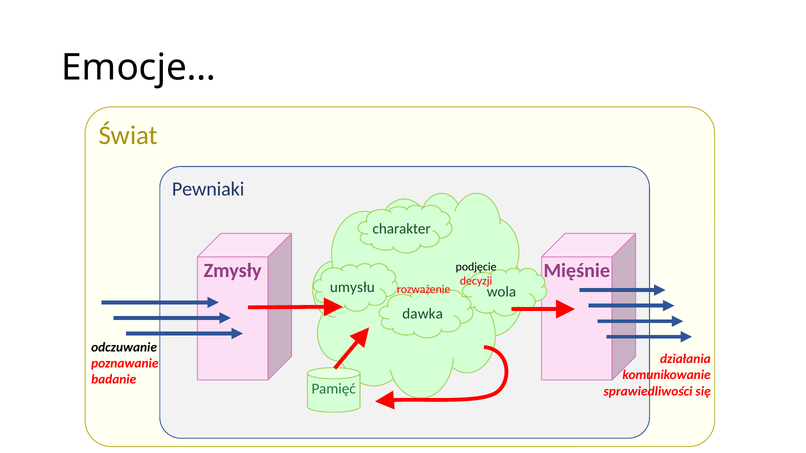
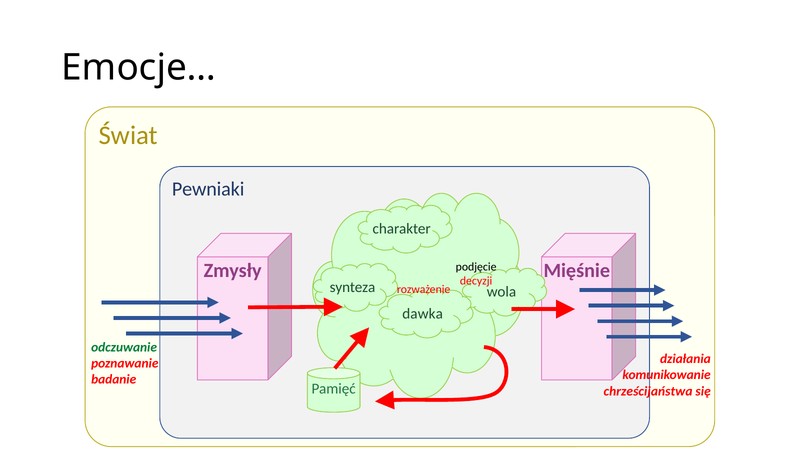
umysłu: umysłu -> synteza (352, 287)
odczuwanie colour: black -> green (124, 347)
sprawiedliwości: sprawiedliwości -> chrześcijaństwa (648, 391)
